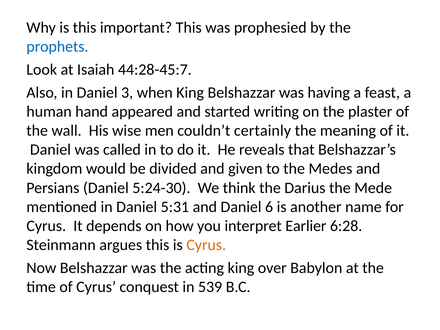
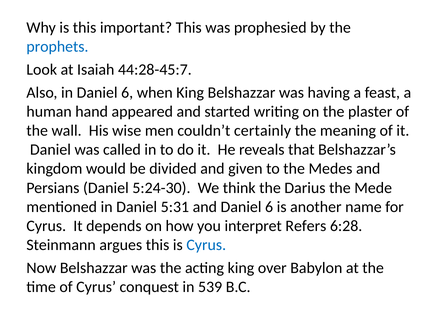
in Daniel 3: 3 -> 6 (127, 93)
Earlier: Earlier -> Refers (306, 226)
Cyrus colour: orange -> blue (206, 245)
